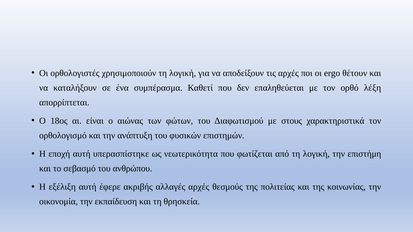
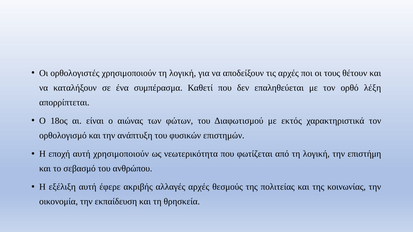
ergo: ergo -> τους (332, 73)
στους: στους -> εκτός (292, 121)
αυτή υπερασπίστηκε: υπερασπίστηκε -> χρησιμοποιούν (121, 154)
